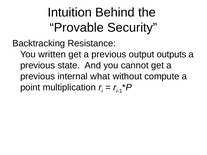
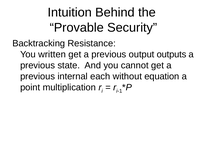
what: what -> each (100, 77)
compute: compute -> equation (162, 77)
